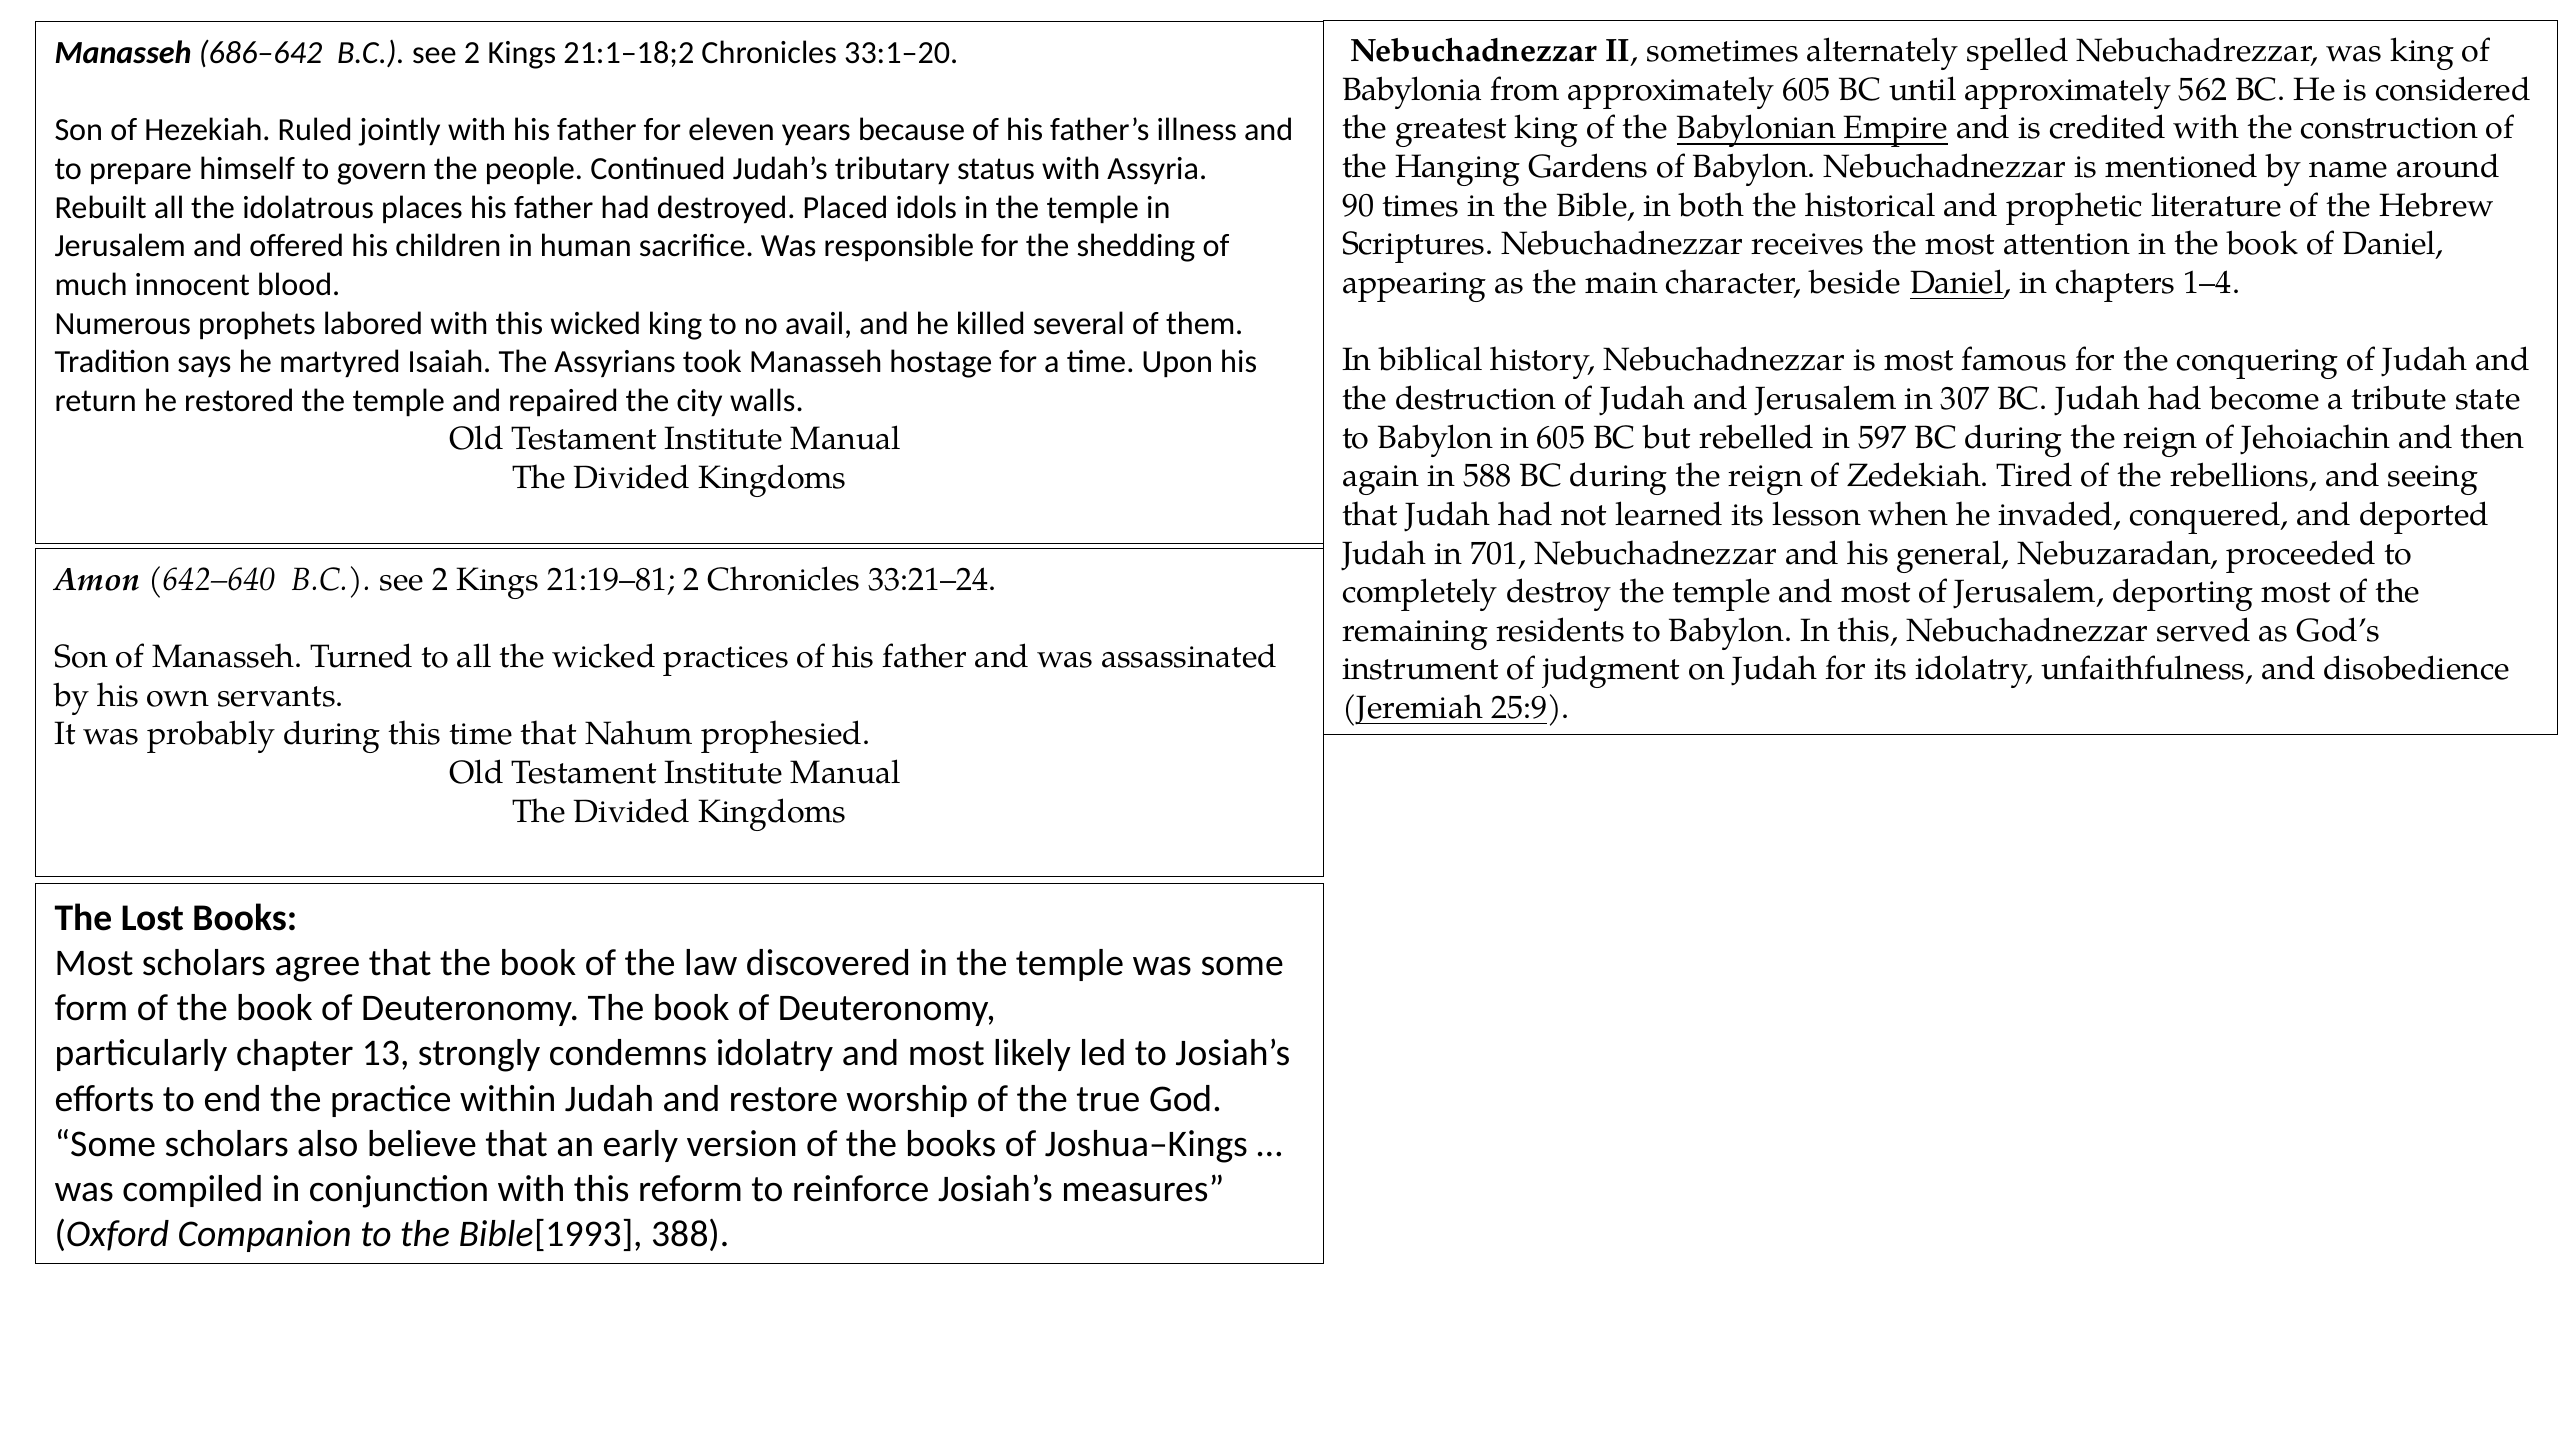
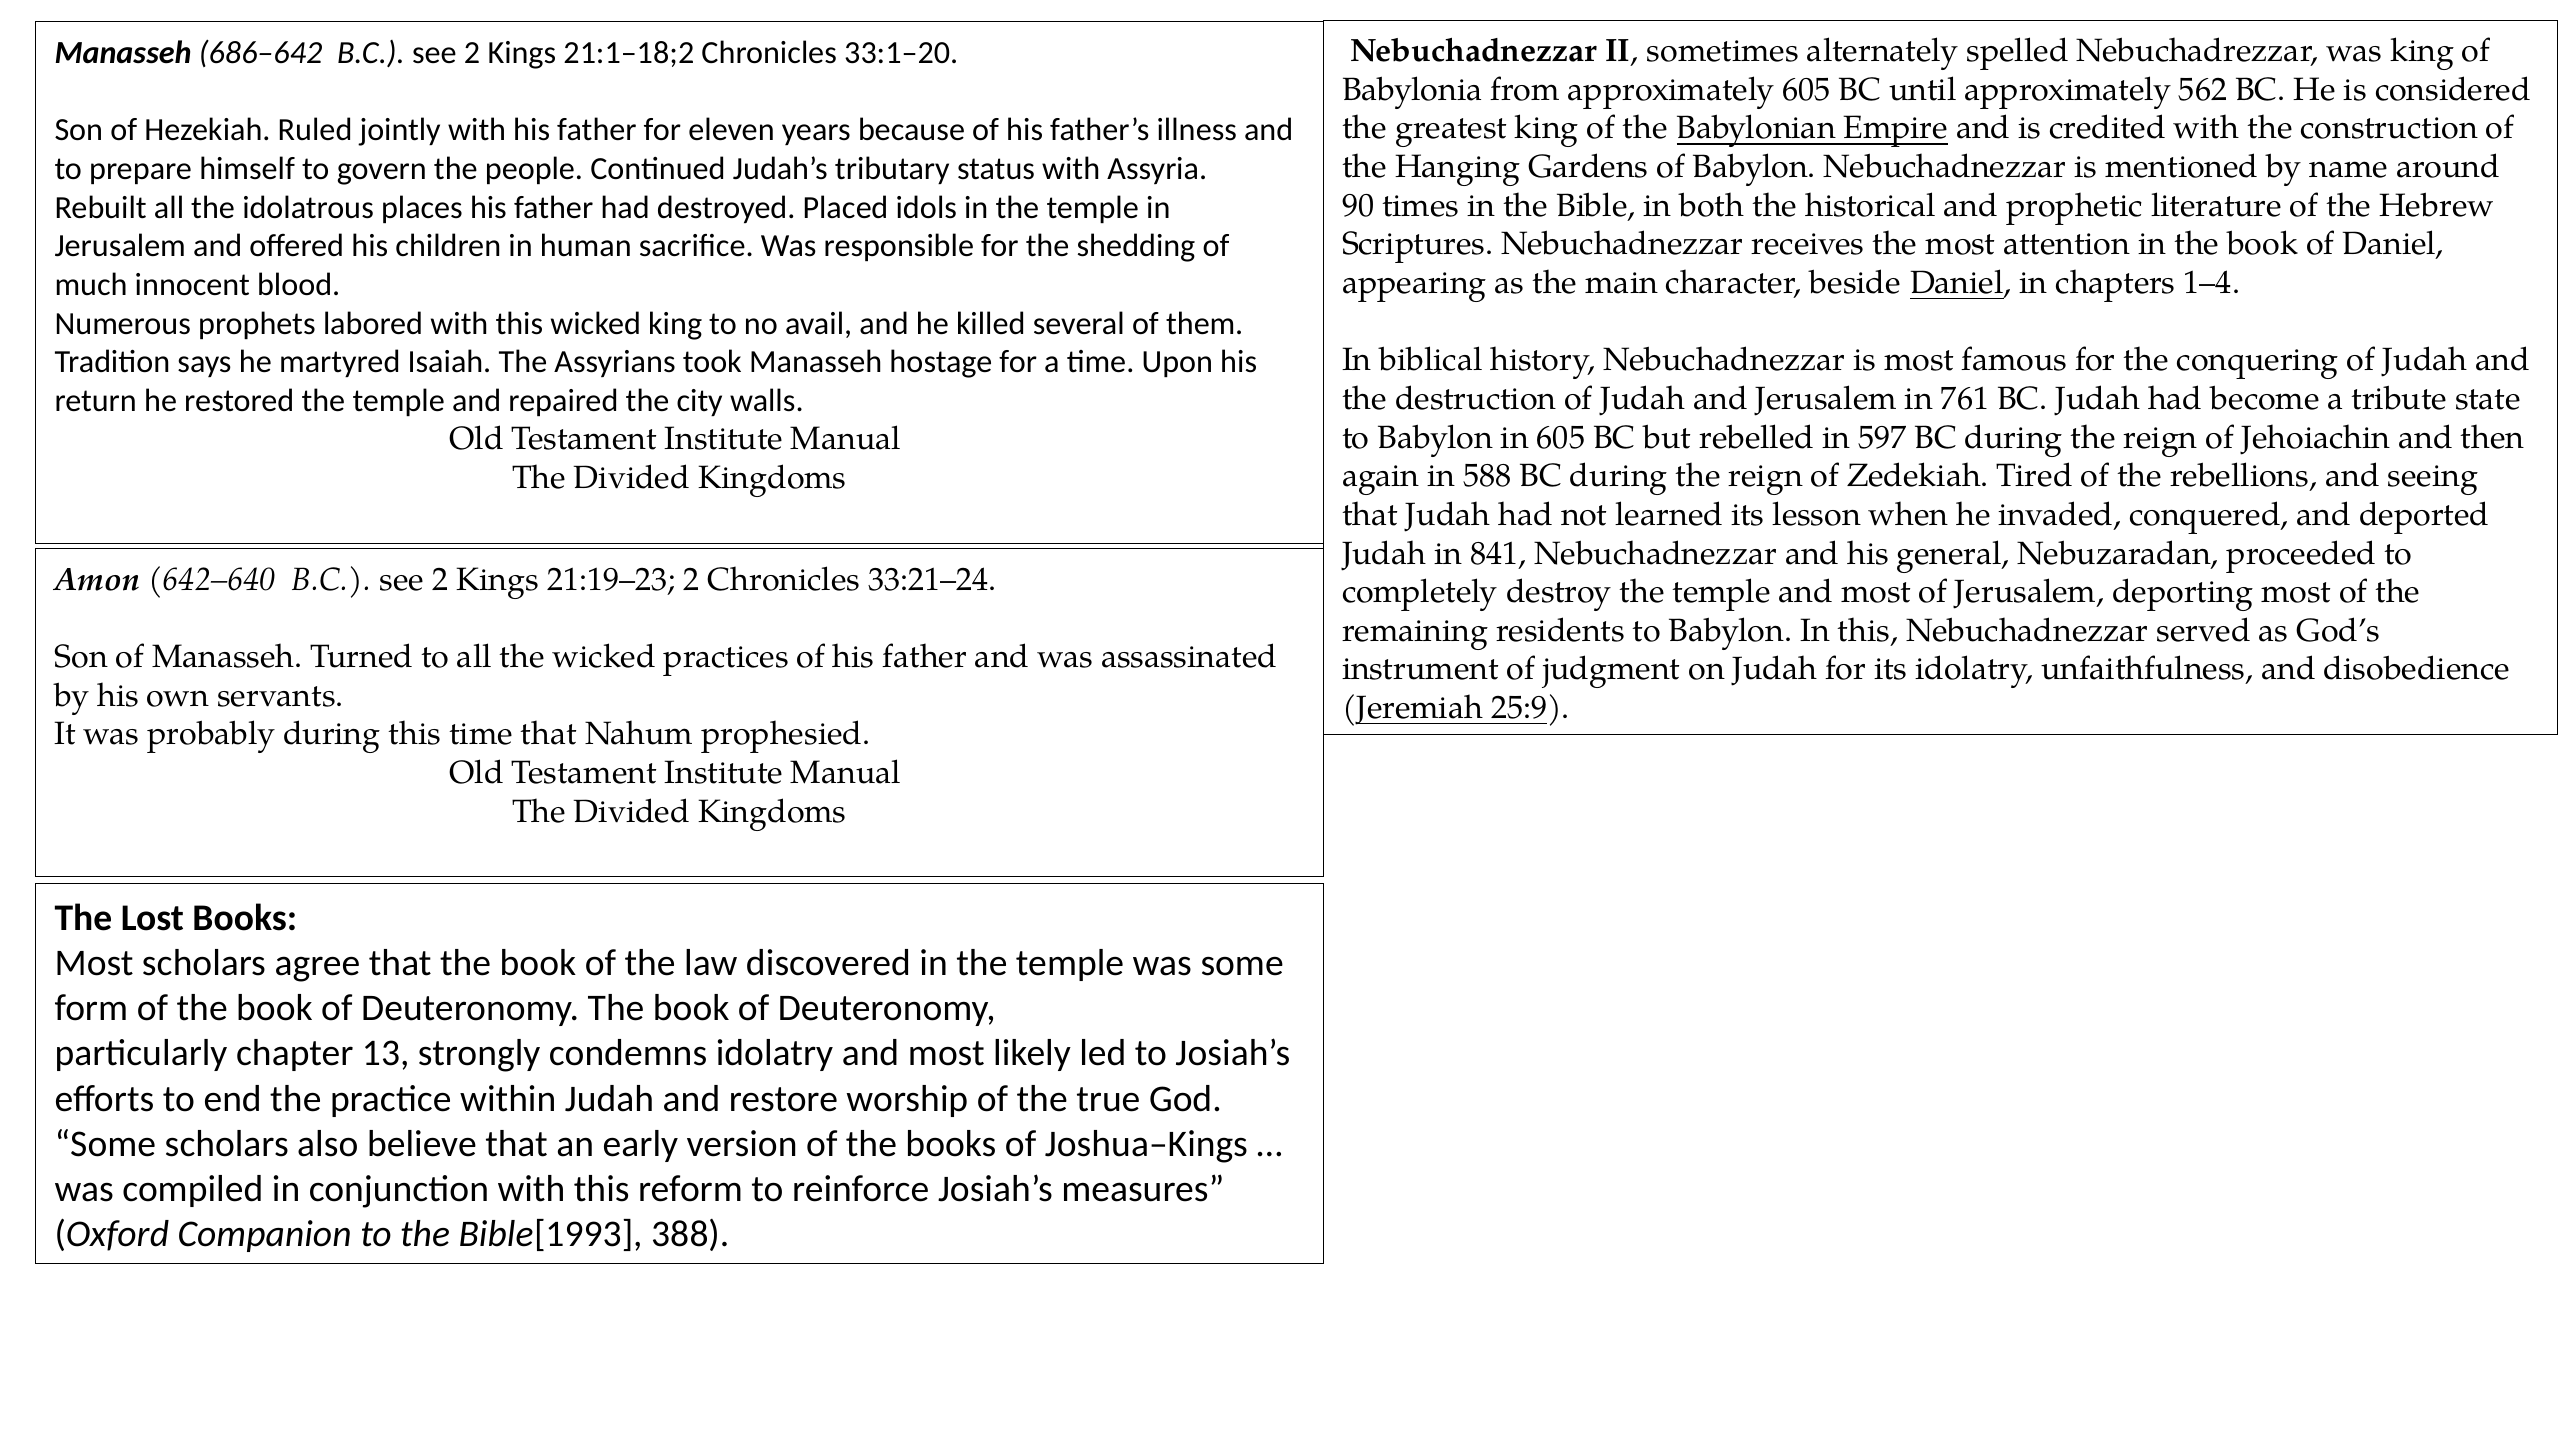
307: 307 -> 761 (1965, 399)
701: 701 -> 841 (1498, 553)
21:19–81: 21:19–81 -> 21:19–23 (611, 580)
